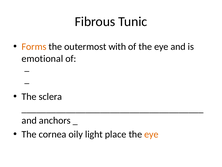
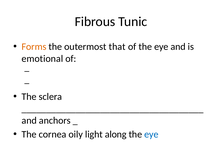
with: with -> that (117, 47)
place: place -> along (116, 134)
eye colour: orange -> blue (151, 134)
